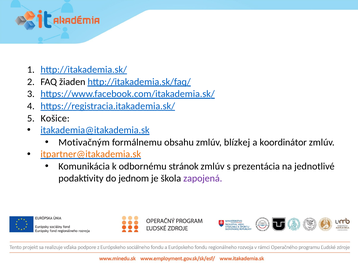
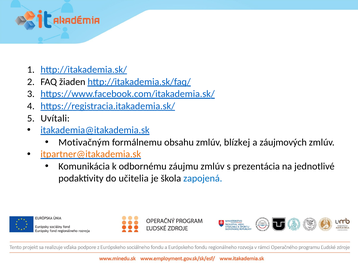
Košice: Košice -> Uvítali (55, 118)
koordinátor: koordinátor -> záujmových (283, 143)
stránok: stránok -> záujmu (184, 167)
jednom: jednom -> učitelia (134, 179)
zapojená colour: purple -> blue (203, 179)
